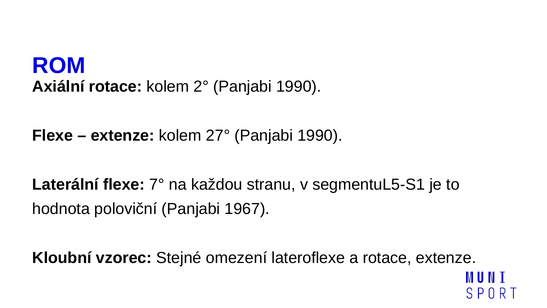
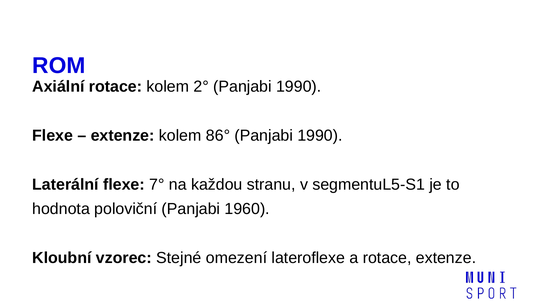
27°: 27° -> 86° (218, 135)
1967: 1967 -> 1960 (247, 209)
